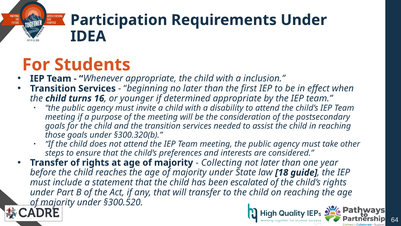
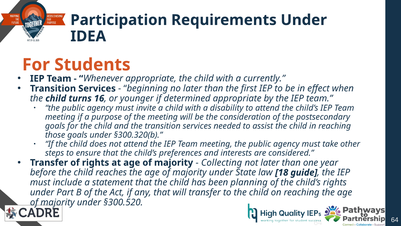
inclusion: inclusion -> currently (264, 78)
escalated: escalated -> planning (249, 182)
